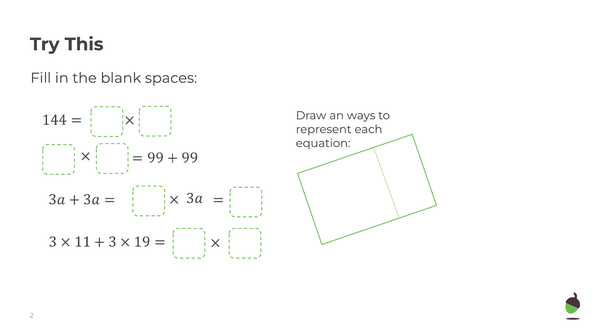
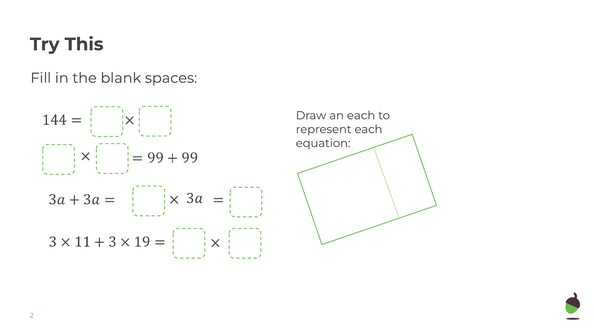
an ways: ways -> each (361, 116)
